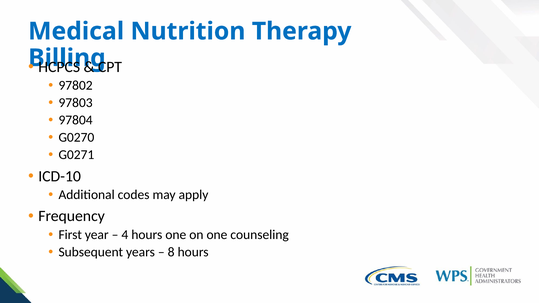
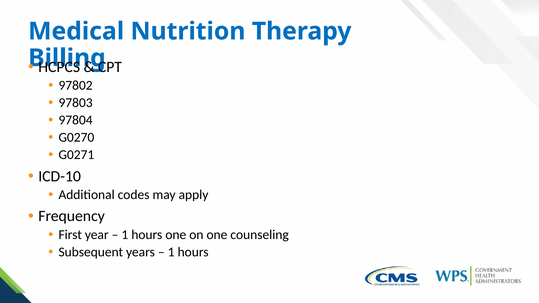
4: 4 -> 1 (125, 235)
8: 8 -> 1 (171, 252)
